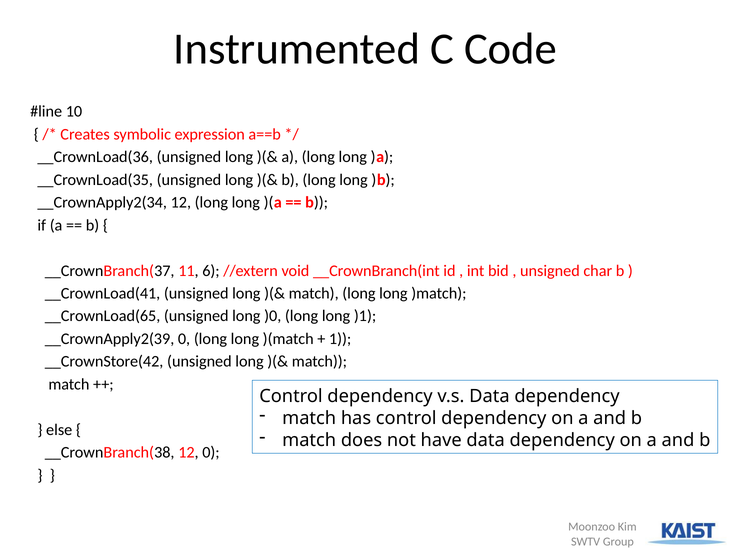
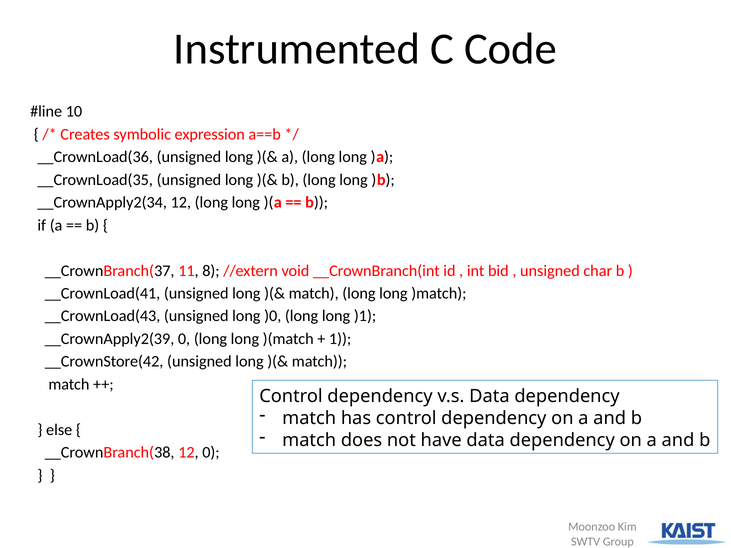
6: 6 -> 8 (211, 271)
__CrownLoad(65: __CrownLoad(65 -> __CrownLoad(43 (103, 316)
